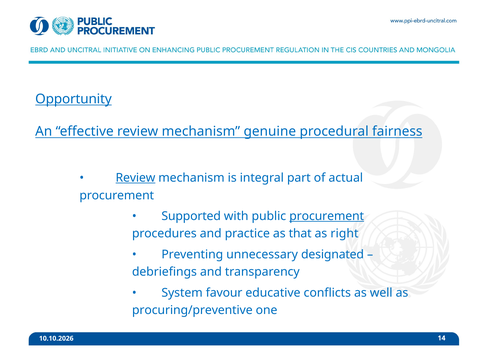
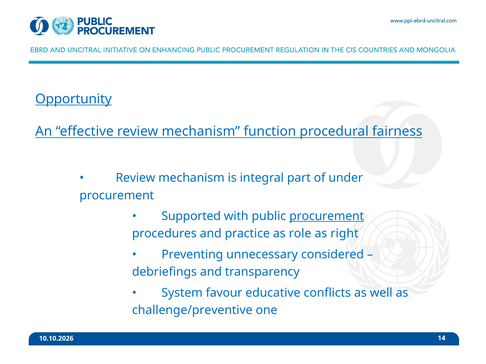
genuine: genuine -> function (270, 132)
Review underline: present -> none (135, 178)
actual: actual -> under (346, 178)
that: that -> role (300, 234)
designated: designated -> considered (333, 255)
procuring/preventive: procuring/preventive -> challenge/preventive (192, 311)
